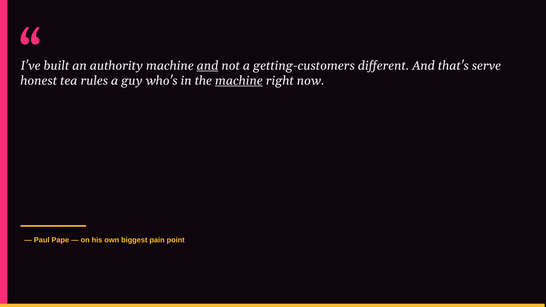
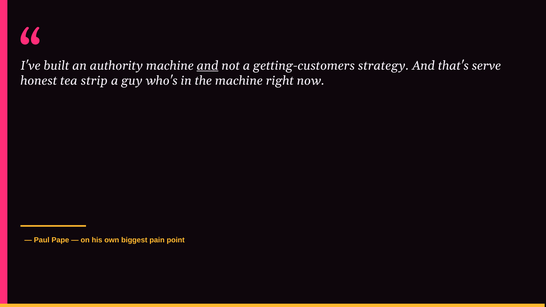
different: different -> strategy (383, 66)
rules: rules -> strip (94, 81)
machine underline: present -> none (239, 81)
